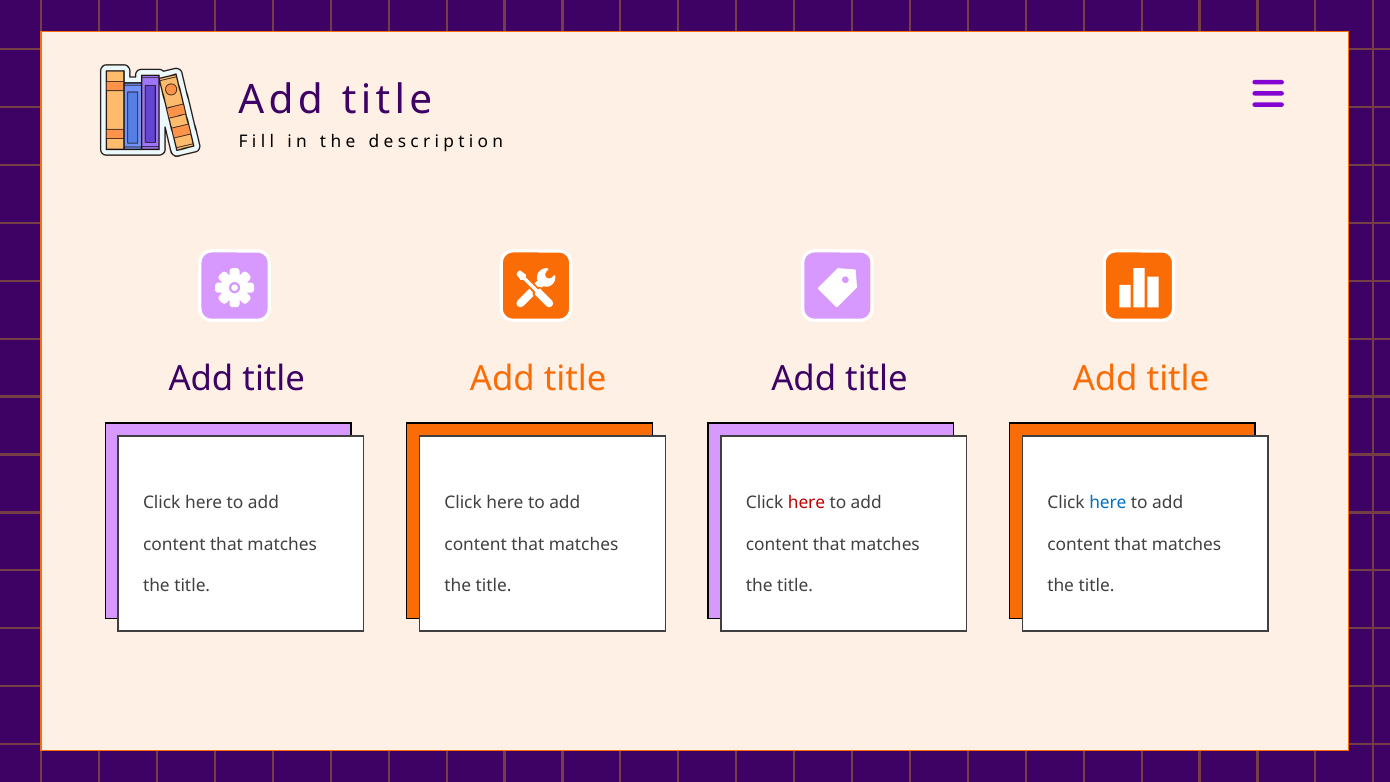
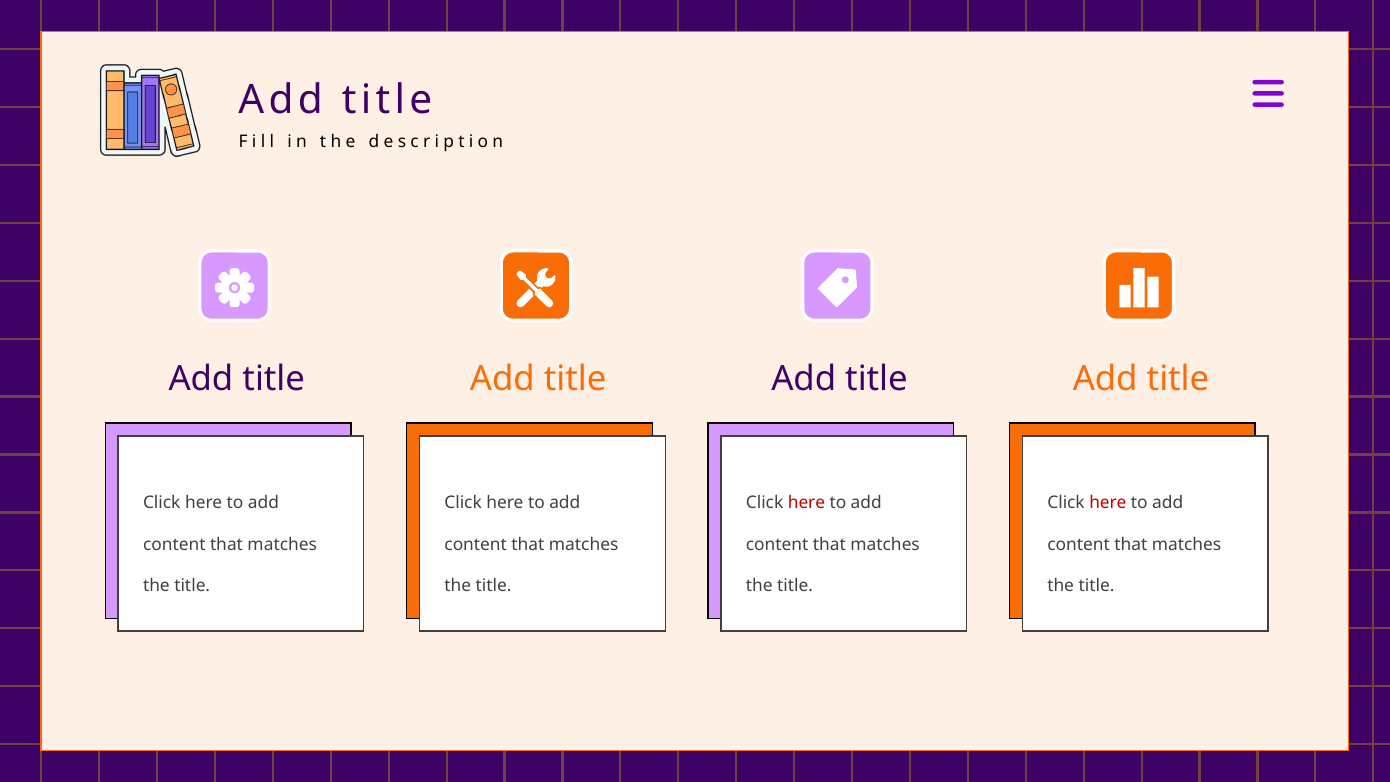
here colour: blue -> red (1108, 503)
